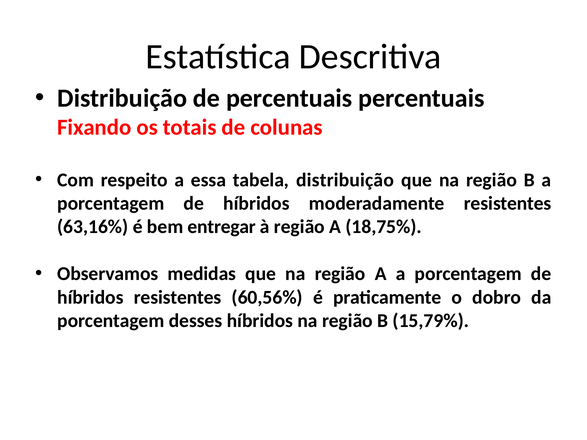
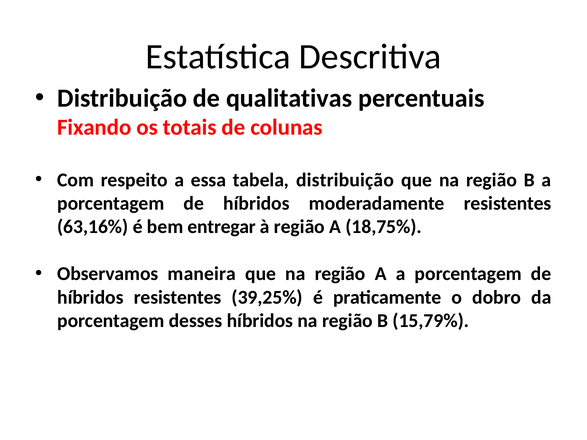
de percentuais: percentuais -> qualitativas (289, 98)
medidas: medidas -> maneira (202, 274)
60,56%: 60,56% -> 39,25% (267, 297)
